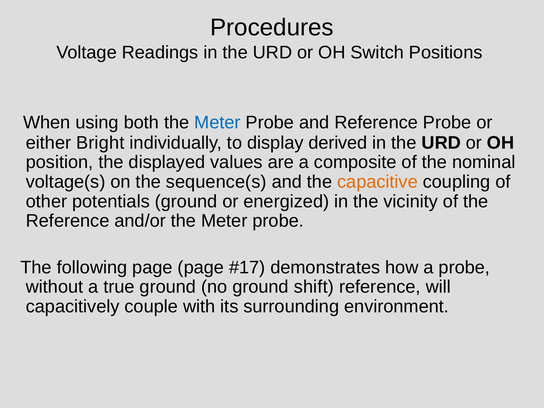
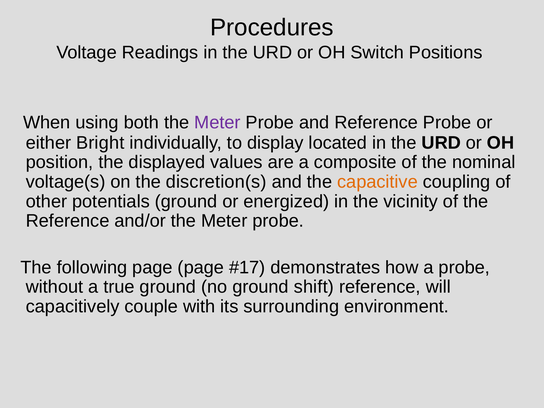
Meter colour: blue -> purple (217, 122)
derived: derived -> located (338, 143)
sequence(s: sequence(s -> discretion(s (216, 182)
